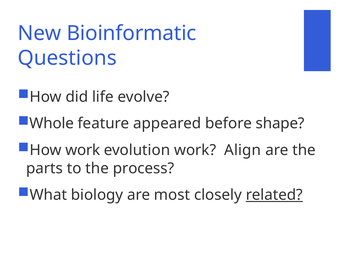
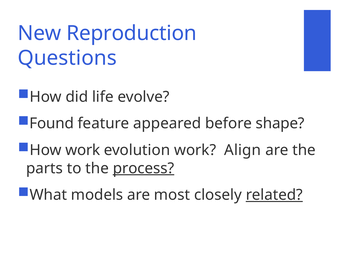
Bioinformatic: Bioinformatic -> Reproduction (132, 33)
Whole: Whole -> Found (52, 124)
process underline: none -> present (144, 169)
biology: biology -> models (97, 196)
